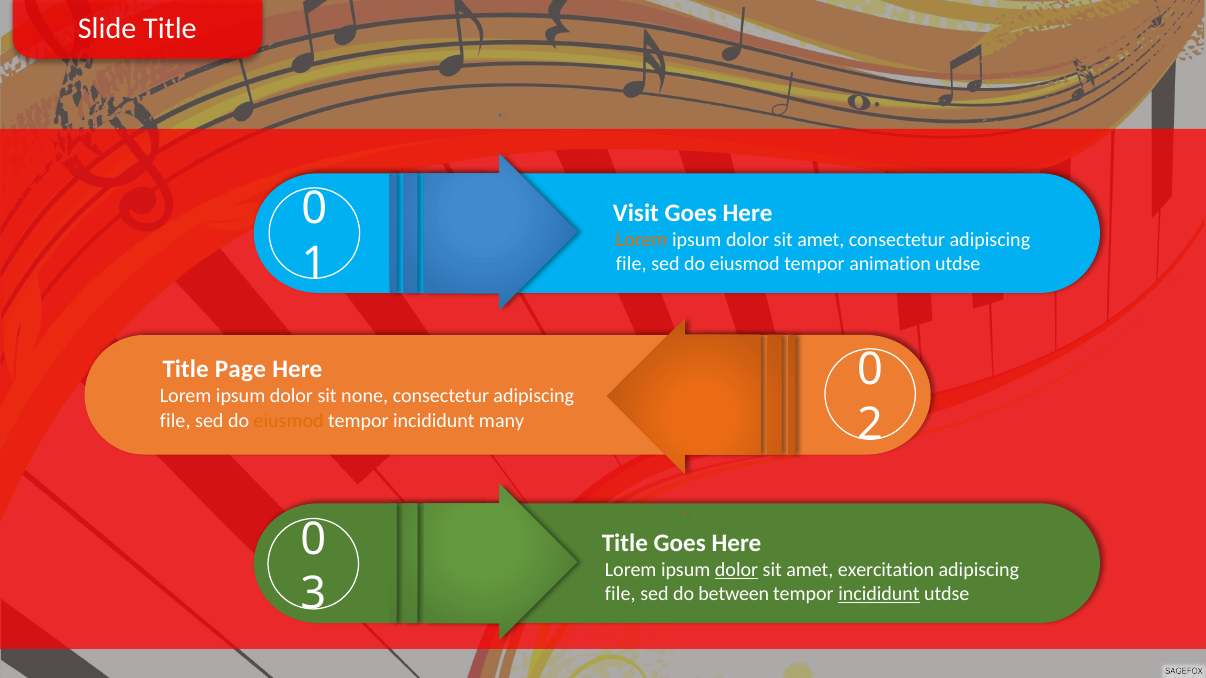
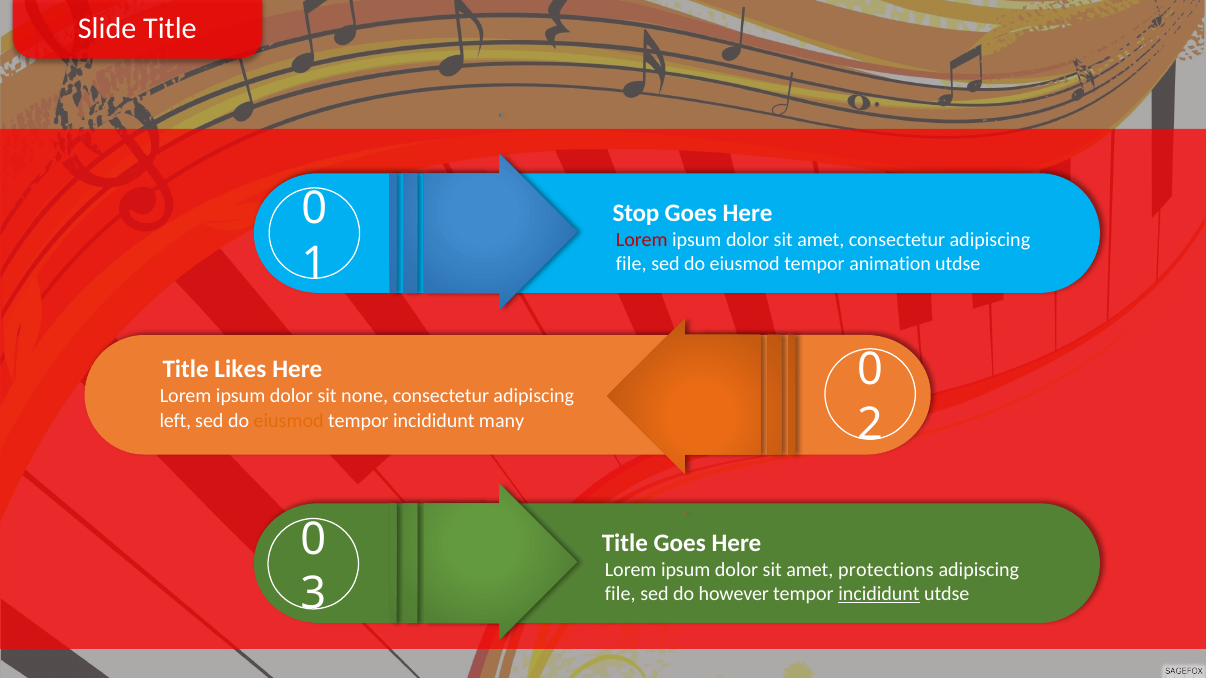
Visit: Visit -> Stop (636, 213)
Lorem colour: orange -> red (642, 240)
Page: Page -> Likes (240, 369)
file: file -> left (175, 421)
dolor underline: present -> none (737, 570)
exercitation: exercitation -> protections (886, 570)
between: between -> however (734, 594)
